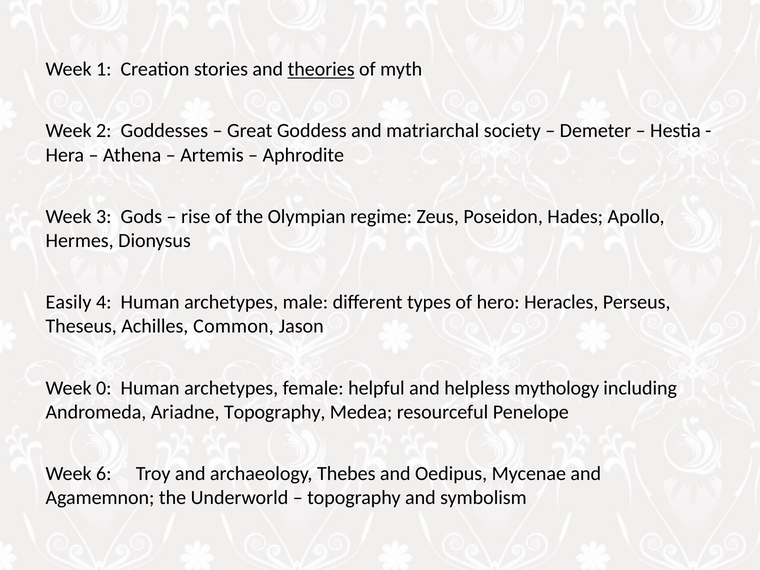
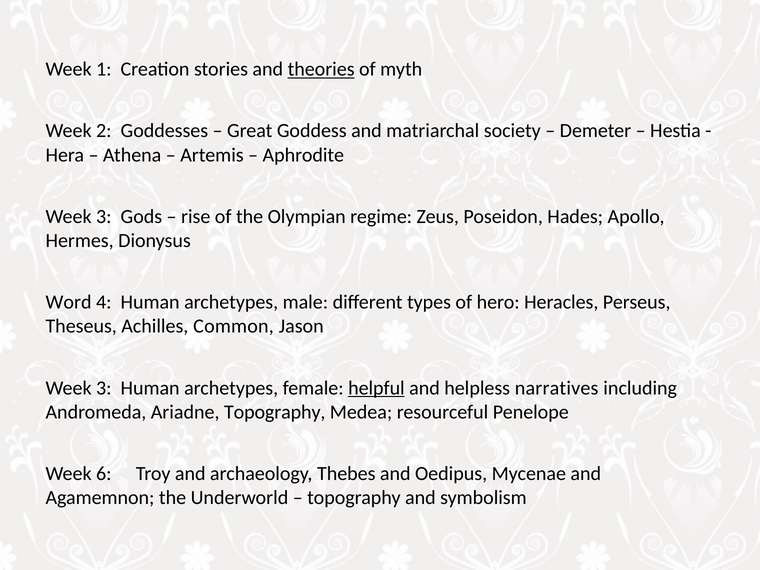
Easily: Easily -> Word (69, 302)
0: 0 -> 3 (104, 388)
helpful underline: none -> present (376, 388)
mythology: mythology -> narratives (557, 388)
